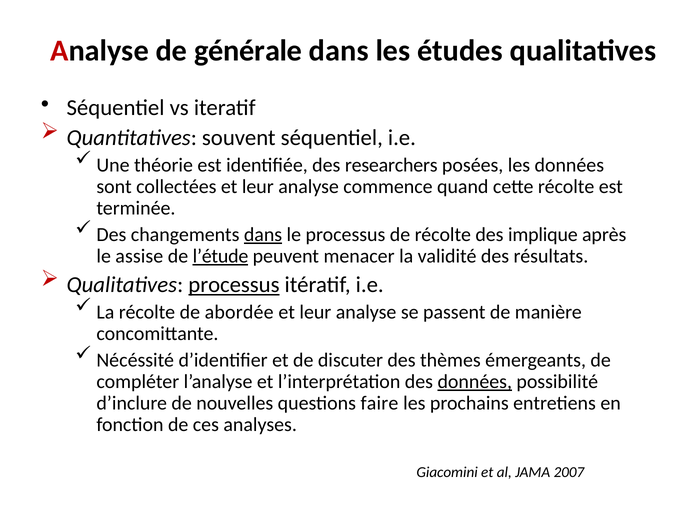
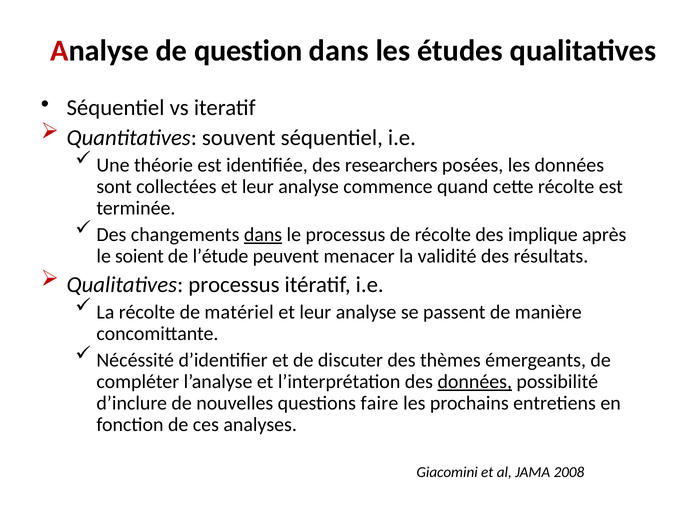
générale: générale -> question (248, 51)
assise: assise -> soient (139, 256)
l’étude underline: present -> none (220, 256)
processus underline: present -> none (234, 285)
abordée: abordée -> matériel (239, 313)
2007: 2007 -> 2008 (569, 472)
